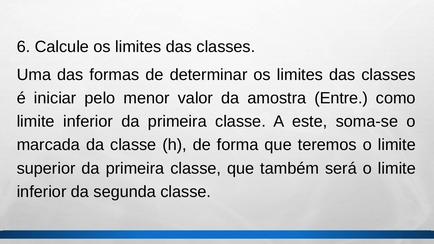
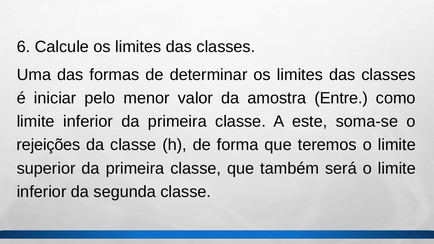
marcada: marcada -> rejeições (48, 145)
